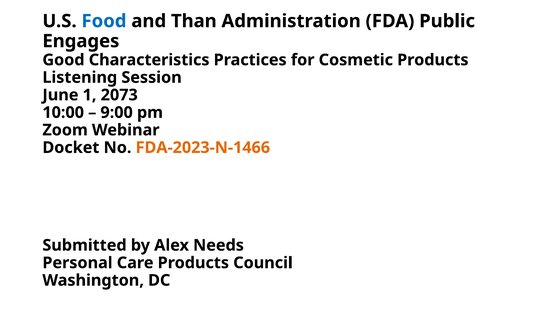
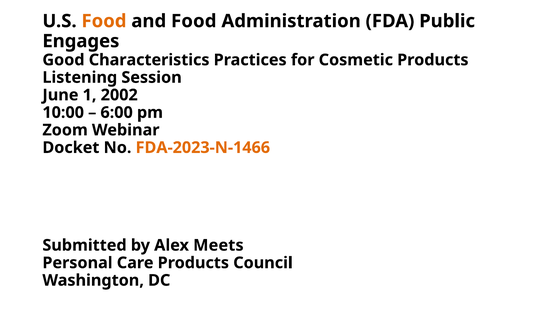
Food colour: blue -> orange (104, 21)
and Than: Than -> Food (194, 21)
2073: 2073 -> 2002 (119, 95)
9:00: 9:00 -> 6:00 (117, 112)
Needs: Needs -> Meets (218, 245)
